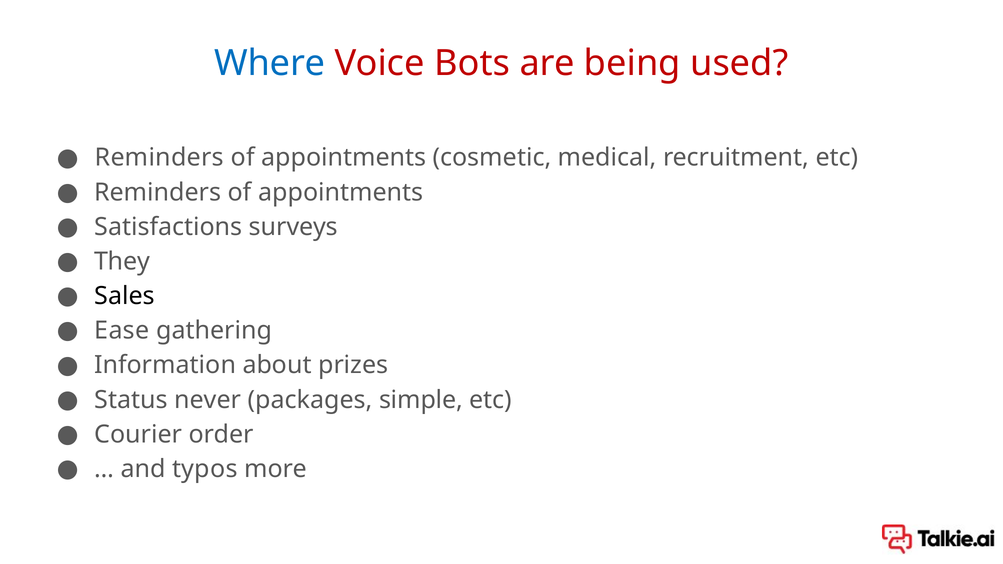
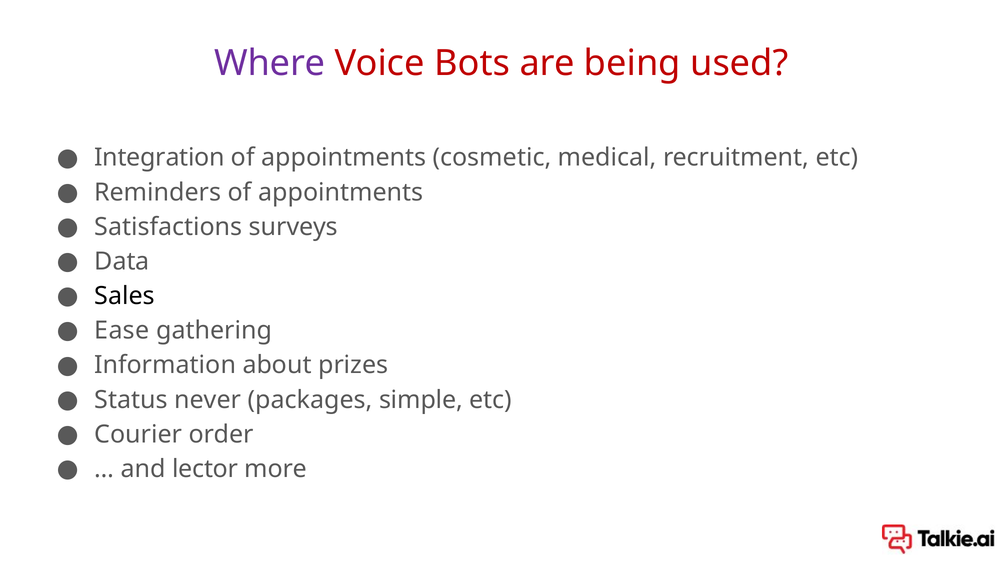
Where colour: blue -> purple (270, 63)
Reminders: Reminders -> Integration (159, 158)
They: They -> Data (122, 262)
typos: typos -> lector (205, 469)
